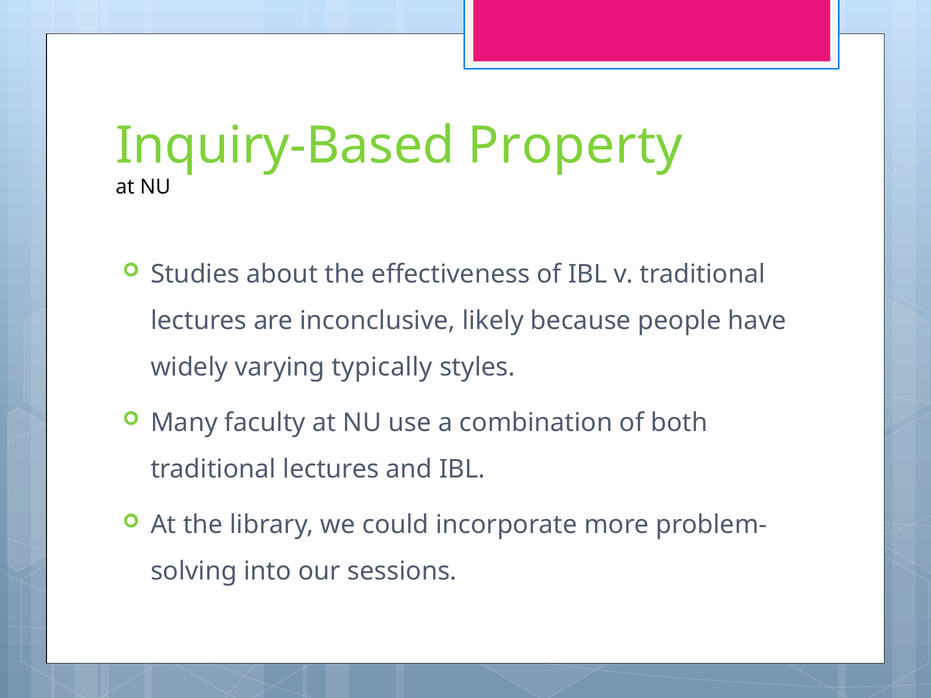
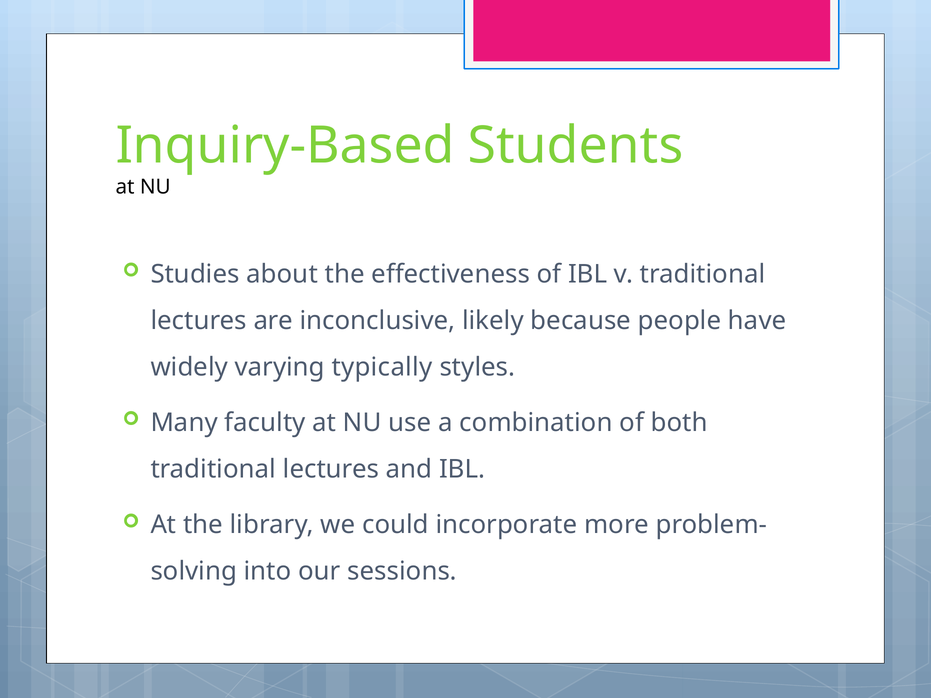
Property: Property -> Students (576, 146)
